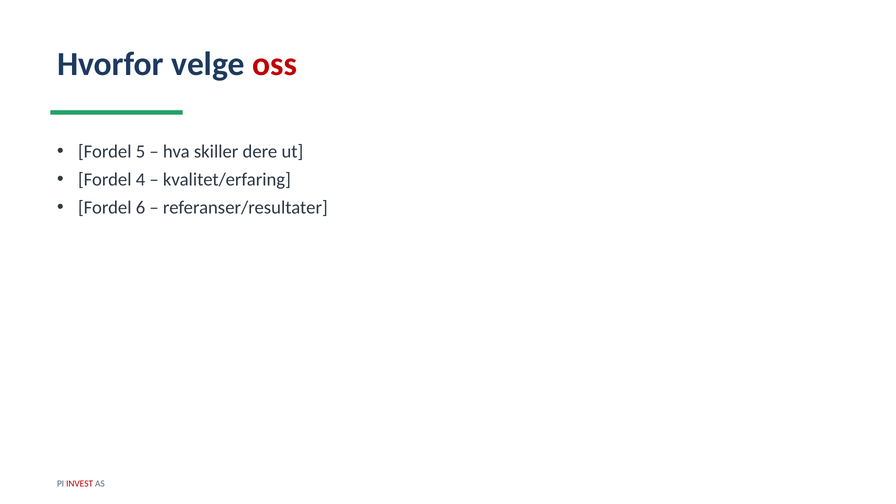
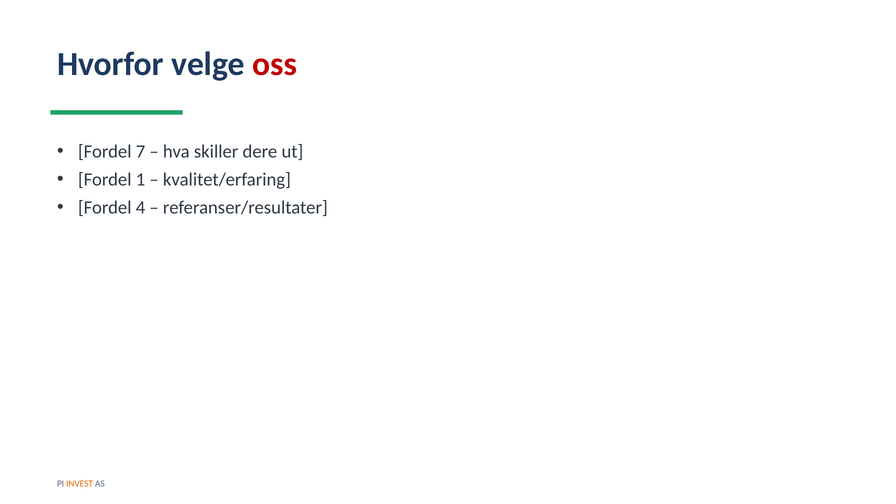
5: 5 -> 7 (141, 152)
4: 4 -> 1 (141, 180)
6: 6 -> 4 (141, 208)
INVEST colour: red -> orange (80, 484)
